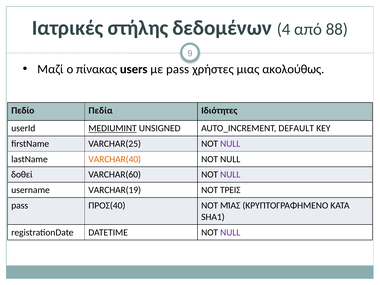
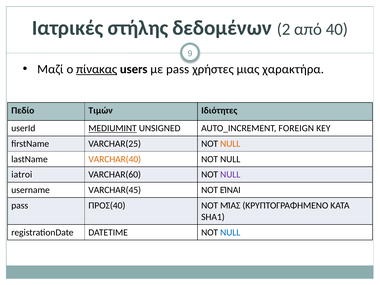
4: 4 -> 2 (284, 29)
88: 88 -> 40 (337, 29)
πίνακας underline: none -> present (97, 69)
ακολούθως: ακολούθως -> χαρακτήρα (293, 69)
Πεδία: Πεδία -> Τιμών (101, 110)
DEFAULT: DEFAULT -> FOREIGN (296, 128)
NULL colour: purple -> orange (230, 144)
δοθεί: δοθεί -> iatroi (22, 175)
VARCHAR(19: VARCHAR(19 -> VARCHAR(45 (115, 190)
ΤΡΕΙΣ: ΤΡΕΙΣ -> ΕΊΝΑΙ (230, 190)
NULL colour: purple -> blue (230, 232)
